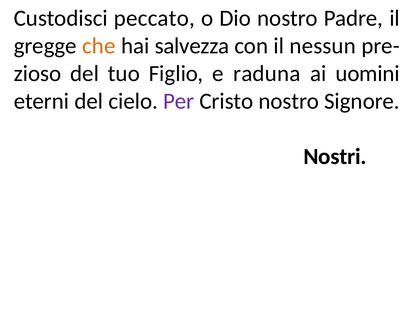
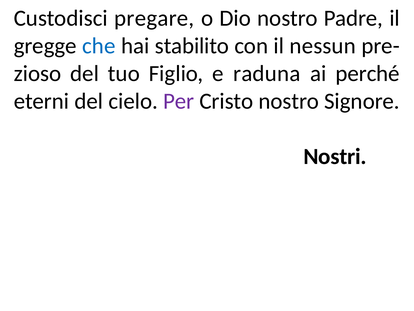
peccato: peccato -> pregare (154, 18)
che colour: orange -> blue (99, 46)
salvezza: salvezza -> stabilito (192, 46)
uomini: uomini -> perché (368, 74)
